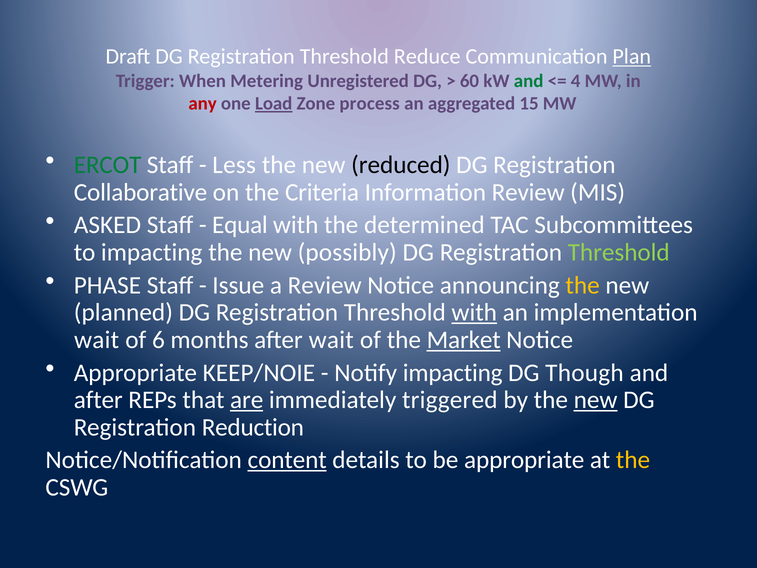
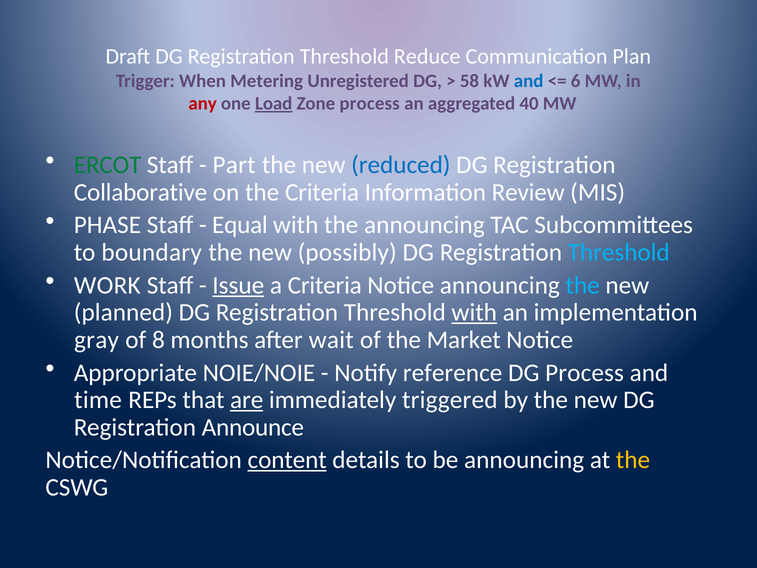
Plan underline: present -> none (632, 56)
60: 60 -> 58 (469, 81)
and colour: green -> blue (529, 81)
4: 4 -> 6 (576, 81)
15: 15 -> 40 (529, 104)
Less: Less -> Part (234, 165)
reduced colour: black -> blue (401, 165)
ASKED: ASKED -> PHASE (107, 225)
the determined: determined -> announcing (424, 225)
to impacting: impacting -> boundary (152, 252)
Threshold colour: light green -> light blue (619, 252)
PHASE: PHASE -> WORK (107, 285)
Issue underline: none -> present (238, 285)
a Review: Review -> Criteria (325, 285)
the colour: yellow -> light blue (583, 285)
wait: wait -> gray (97, 340)
6: 6 -> 8 (158, 340)
Market underline: present -> none (464, 340)
KEEP/NOIE: KEEP/NOIE -> NOIE/NOIE (259, 373)
Notify impacting: impacting -> reference (453, 373)
DG Though: Though -> Process (585, 373)
after: after -> time (98, 400)
new underline: present -> none (596, 400)
Reduction: Reduction -> Announce (253, 427)
be appropriate: appropriate -> announcing (524, 460)
